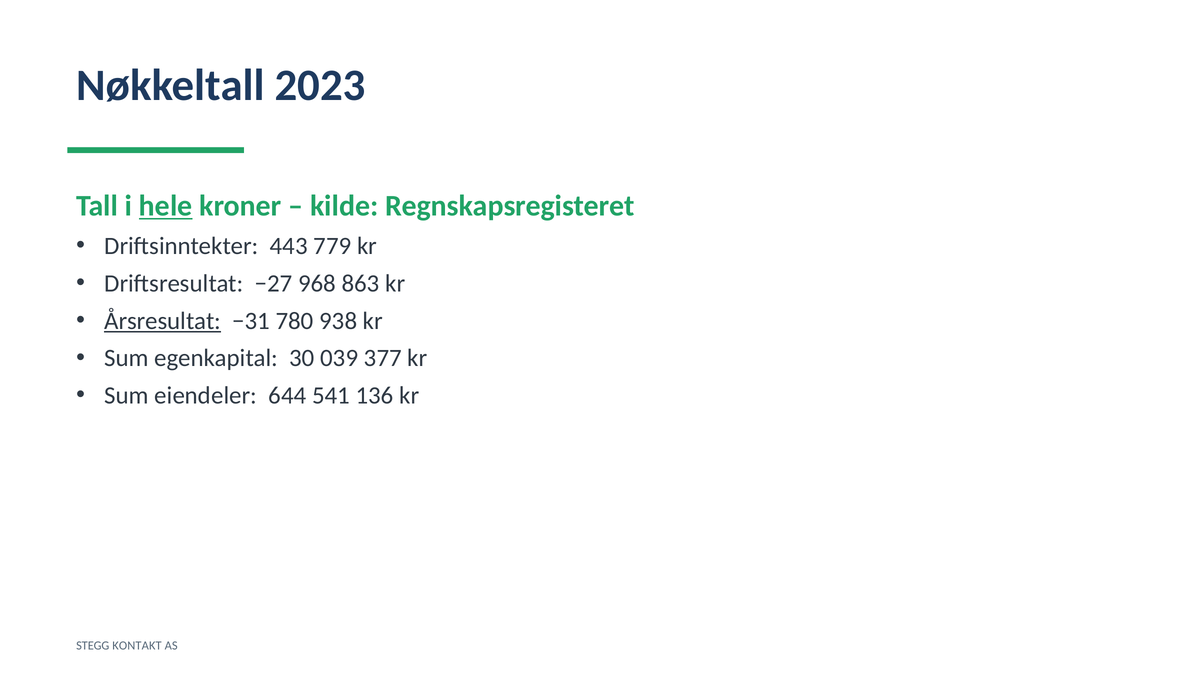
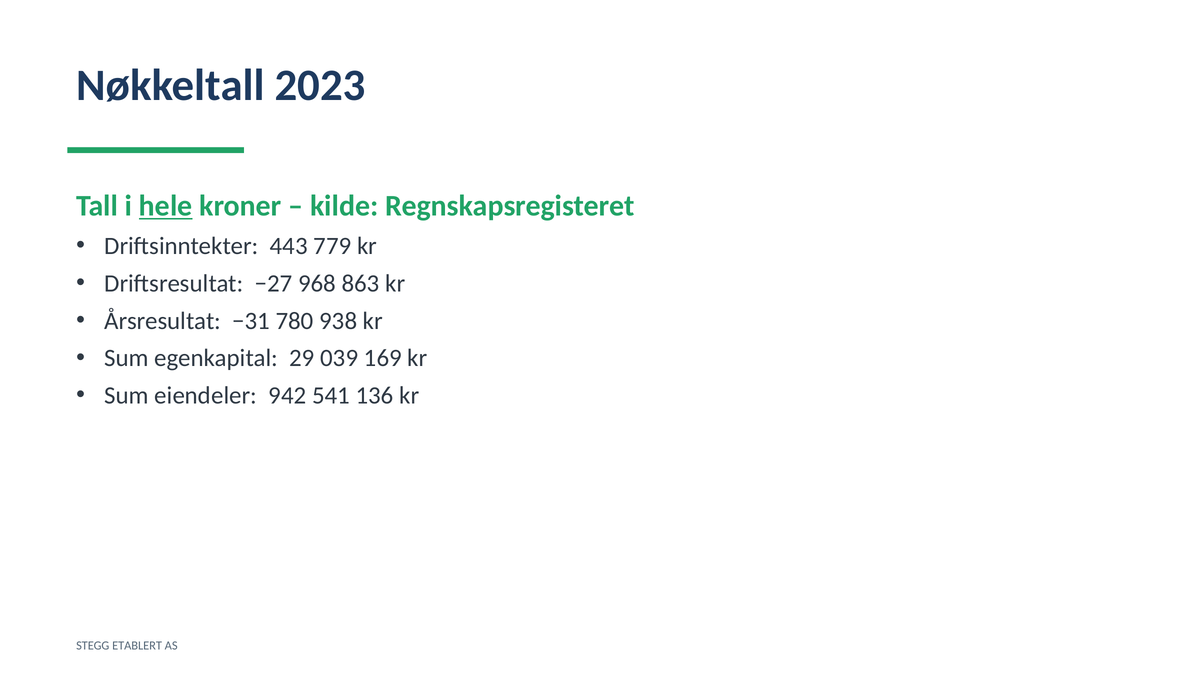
Årsresultat underline: present -> none (163, 321)
30: 30 -> 29 (302, 358)
377: 377 -> 169 (383, 358)
644: 644 -> 942 (287, 396)
KONTAKT: KONTAKT -> ETABLERT (137, 646)
